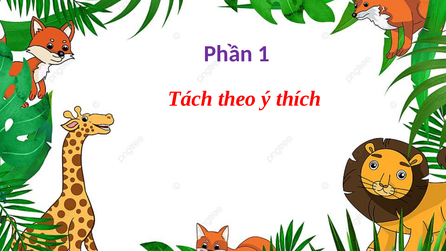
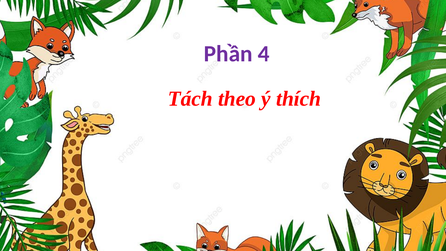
1: 1 -> 4 (264, 54)
